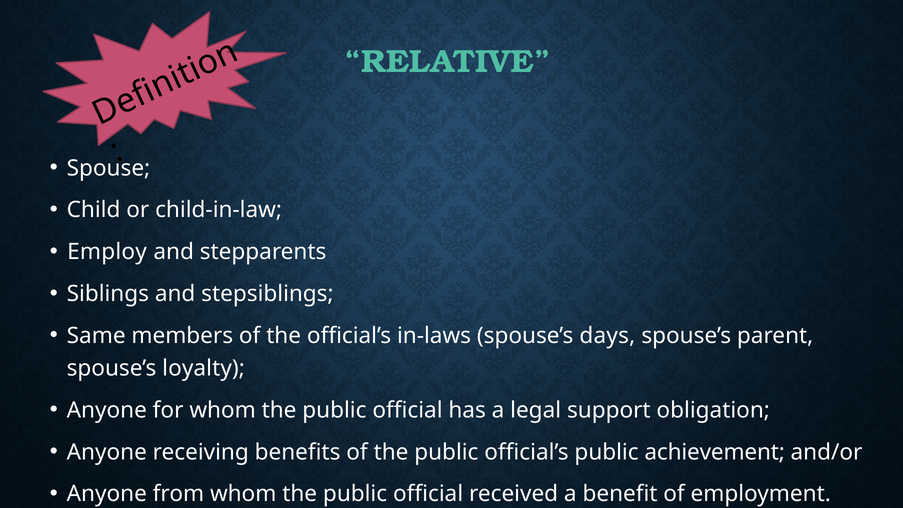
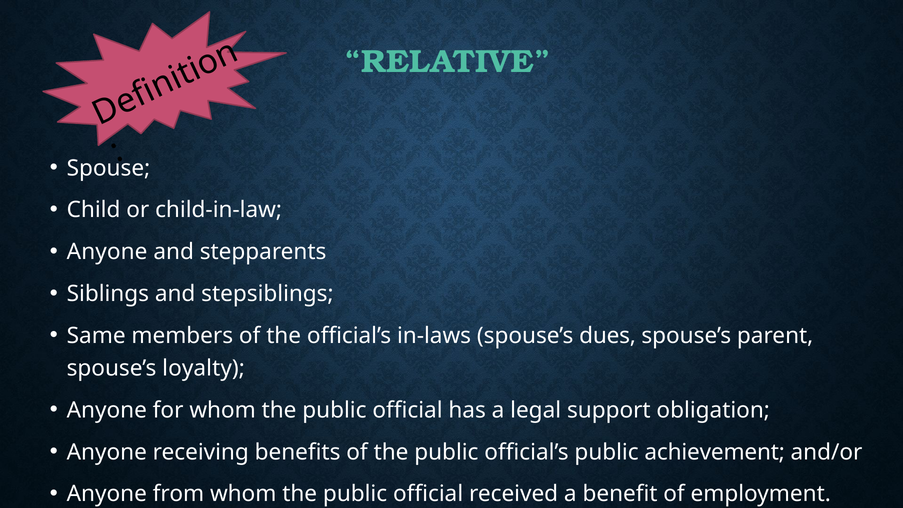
Employ: Employ -> Anyone (107, 252)
days: days -> dues (608, 336)
